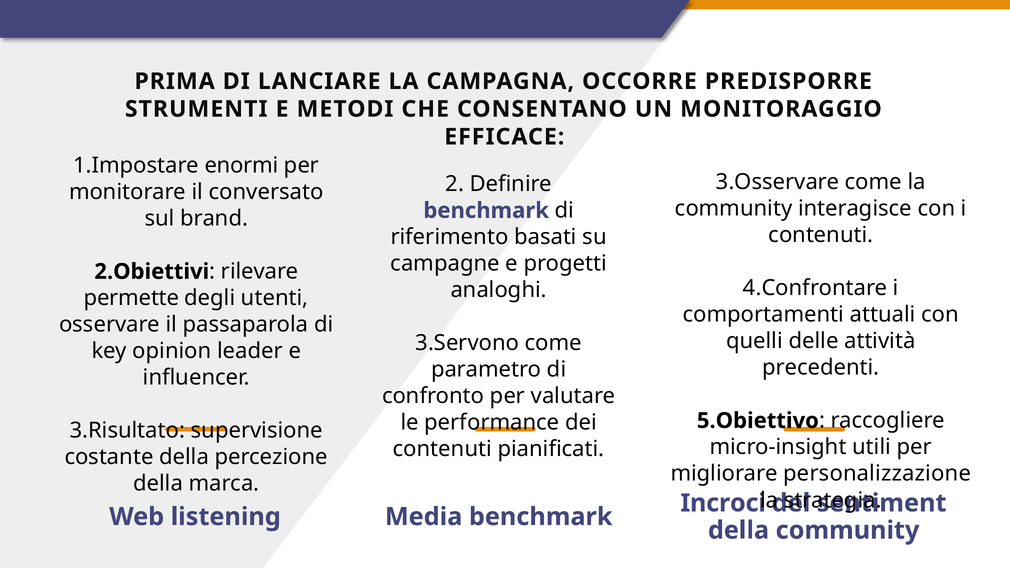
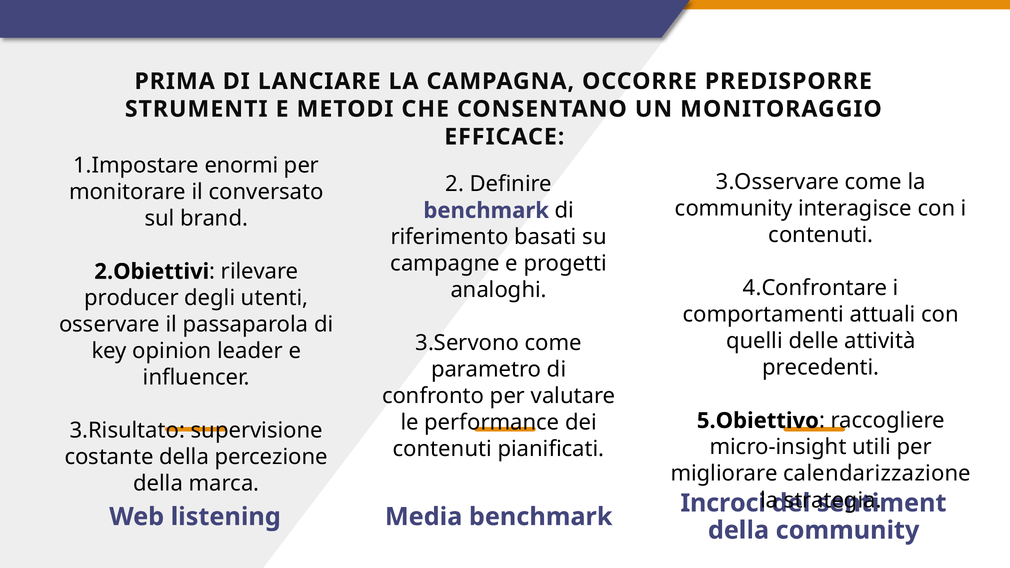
permette: permette -> producer (131, 298)
personalizzazione: personalizzazione -> calendarizzazione (877, 474)
